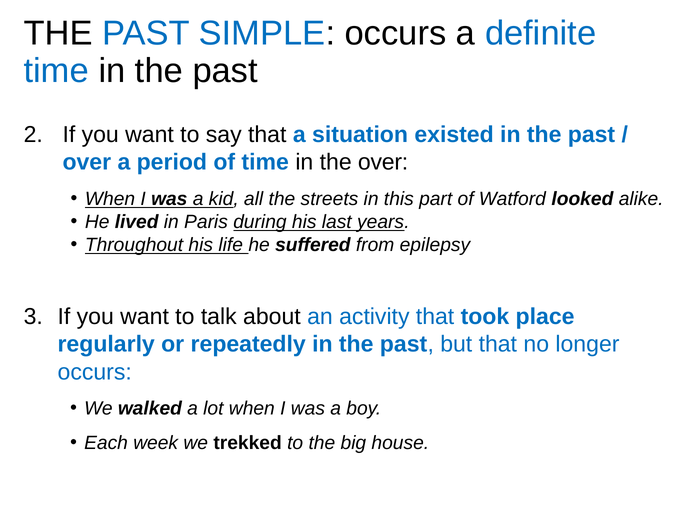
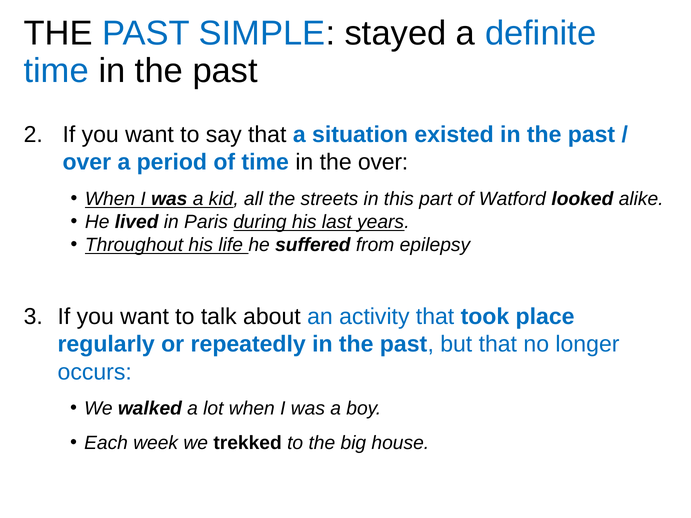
SIMPLE occurs: occurs -> stayed (396, 33)
